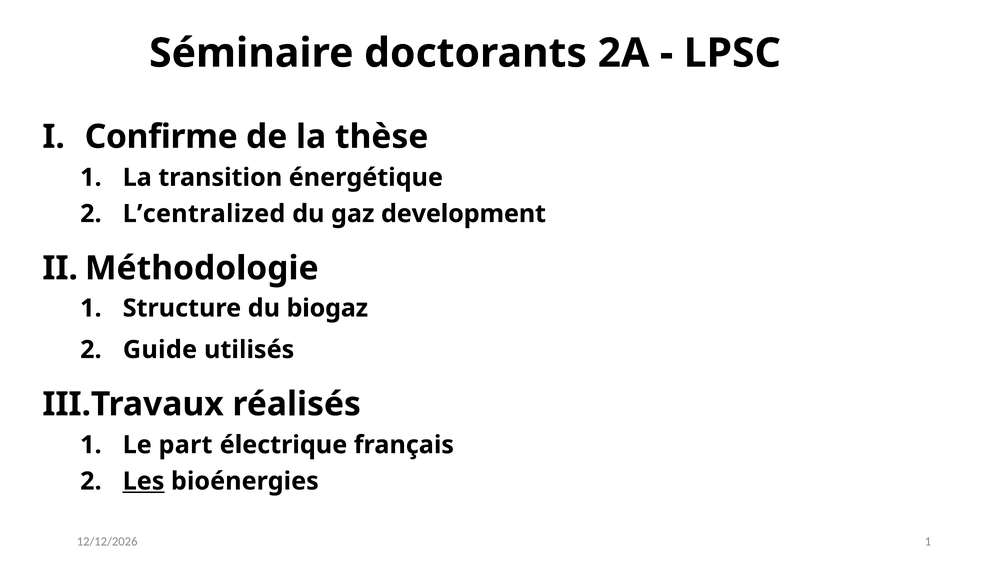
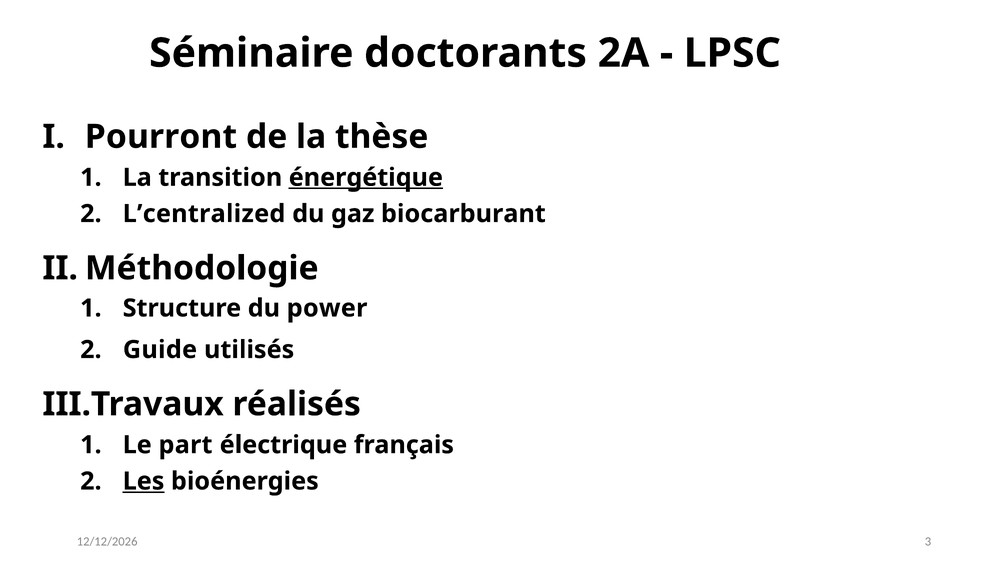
Confirme: Confirme -> Pourront (161, 137)
énergétique underline: none -> present (366, 177)
development: development -> biocarburant (463, 214)
biogaz: biogaz -> power (327, 308)
1: 1 -> 3 (928, 541)
